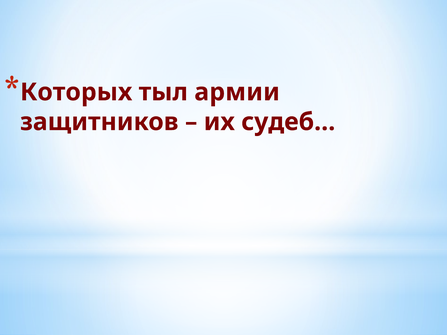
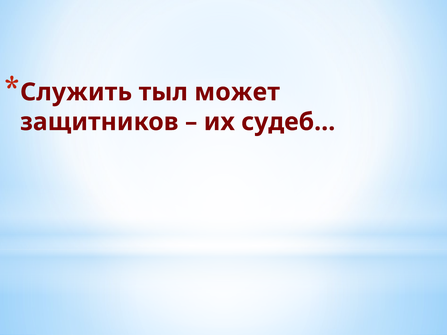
Которых: Которых -> Служить (76, 92)
армии: армии -> может (237, 92)
